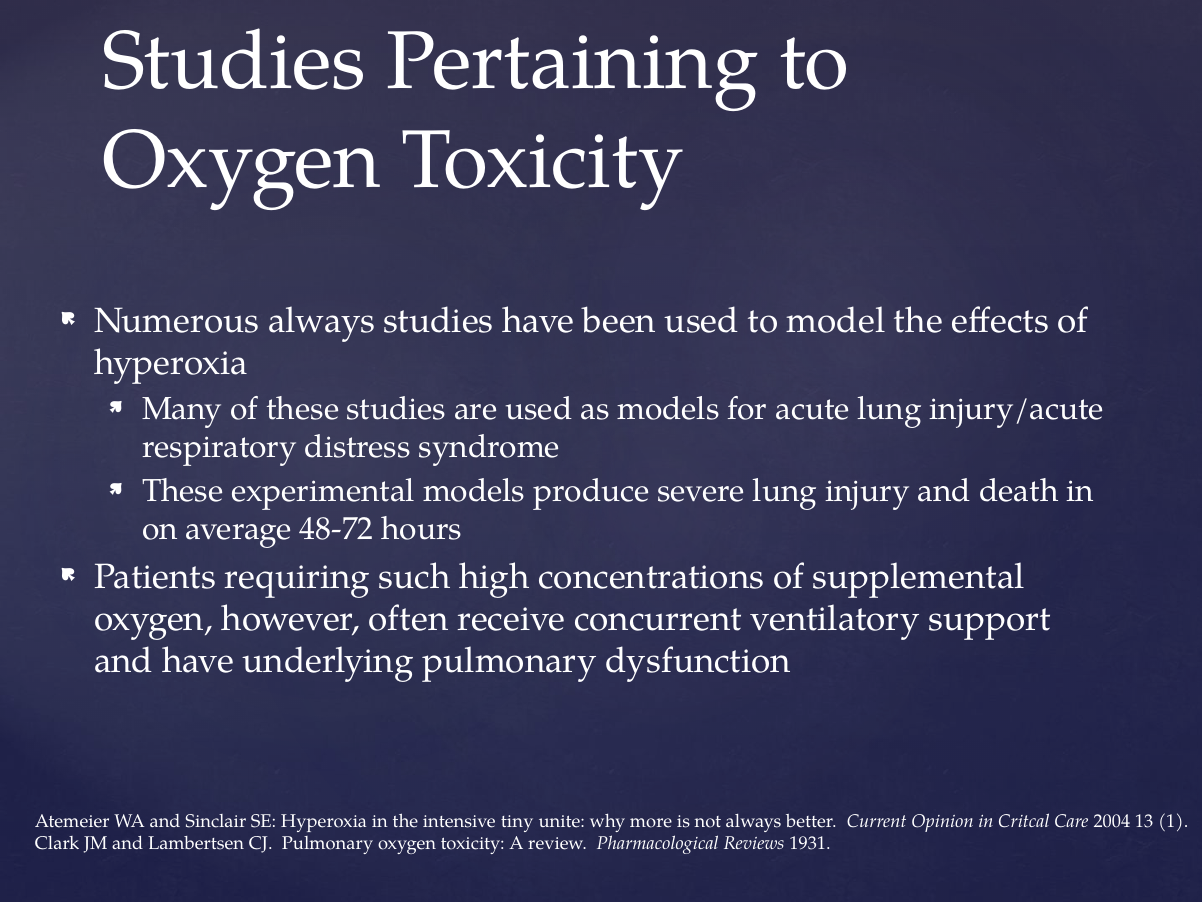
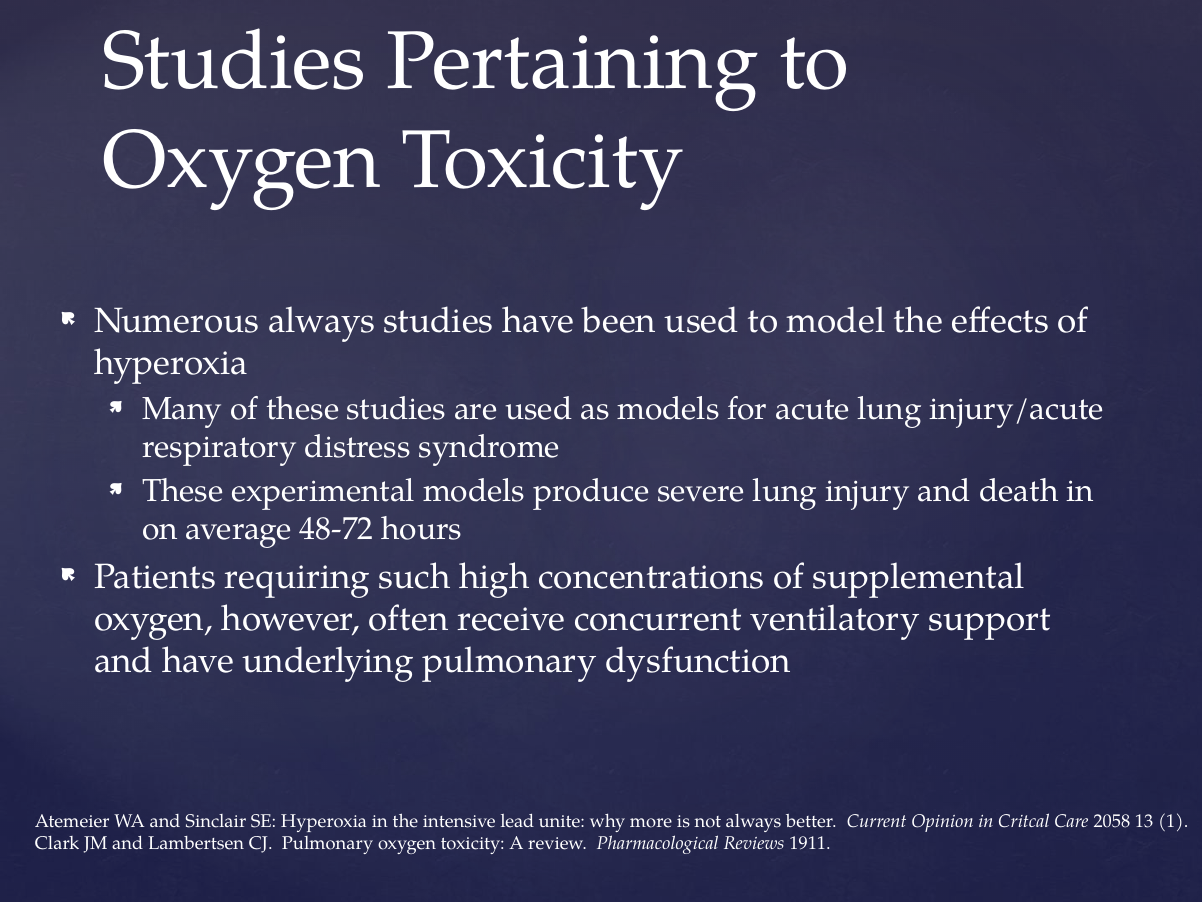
tiny: tiny -> lead (517, 821)
2004: 2004 -> 2058 (1112, 821)
1931: 1931 -> 1911 (810, 843)
